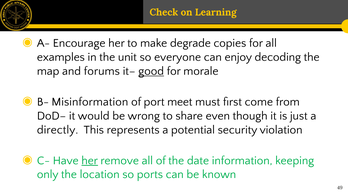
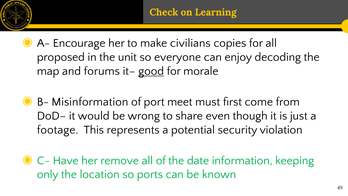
degrade: degrade -> civilians (190, 43)
examples: examples -> proposed (61, 57)
directly: directly -> footage (58, 130)
her underline: present -> none (90, 160)
